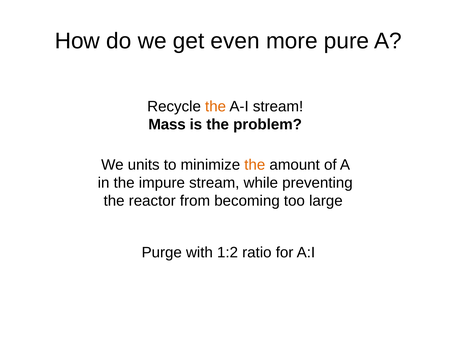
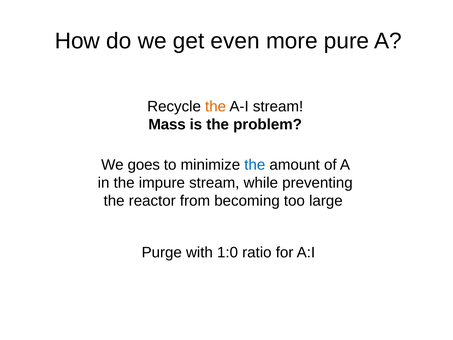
units: units -> goes (144, 165)
the colour: orange -> blue (255, 165)
1:2: 1:2 -> 1:0 (228, 252)
